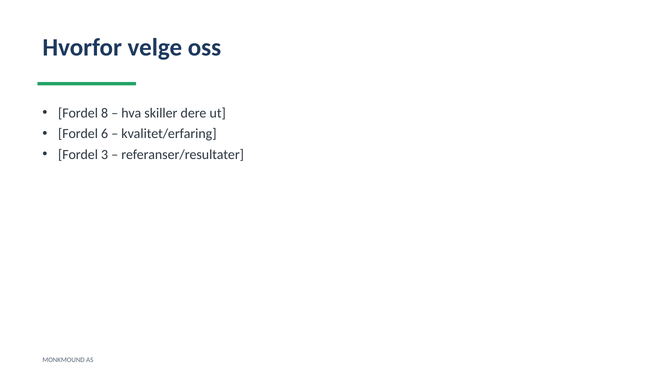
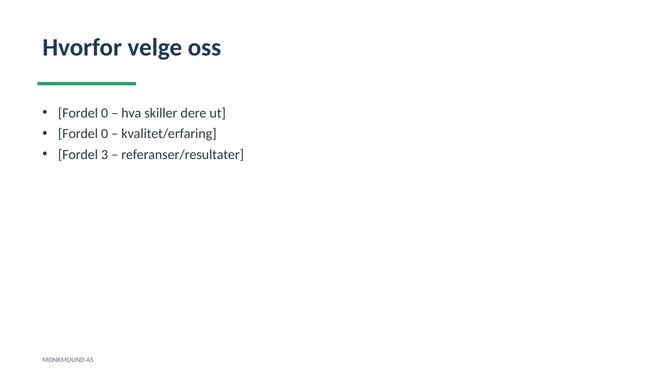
8: 8 -> 0 (105, 113)
6: 6 -> 0 (105, 134)
